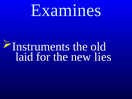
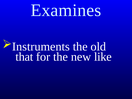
laid: laid -> that (24, 57)
lies: lies -> like (103, 57)
